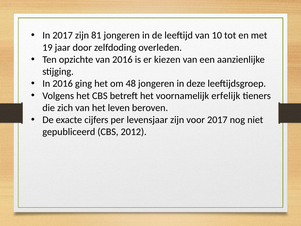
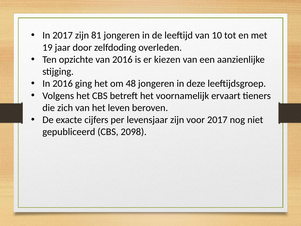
erfelijk: erfelijk -> ervaart (226, 96)
2012: 2012 -> 2098 (134, 132)
